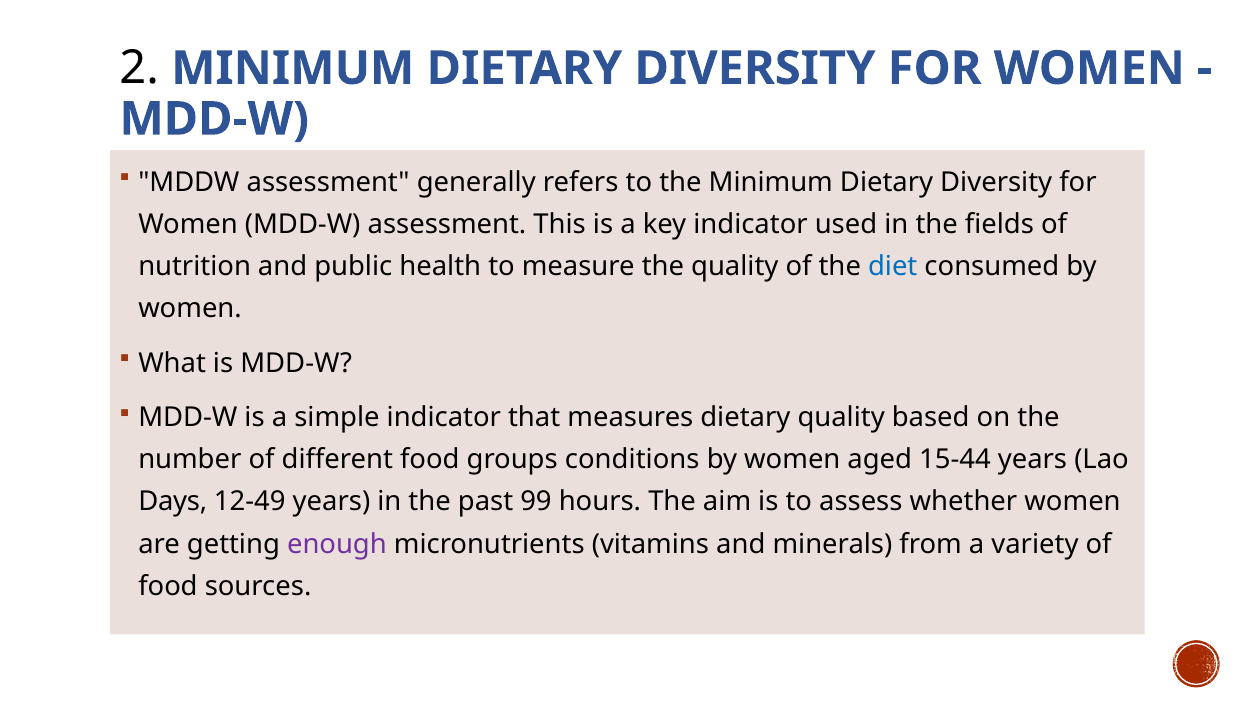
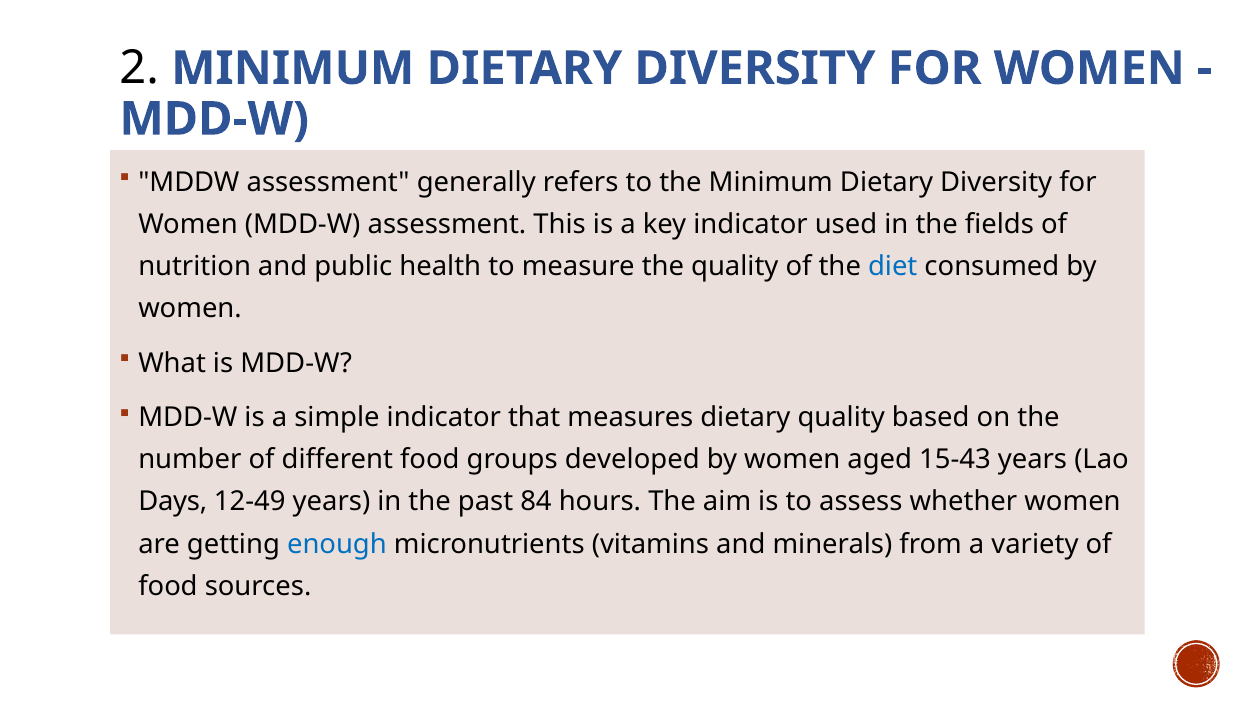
conditions: conditions -> developed (632, 460)
15-44: 15-44 -> 15-43 (955, 460)
99: 99 -> 84 (536, 502)
enough colour: purple -> blue (337, 544)
